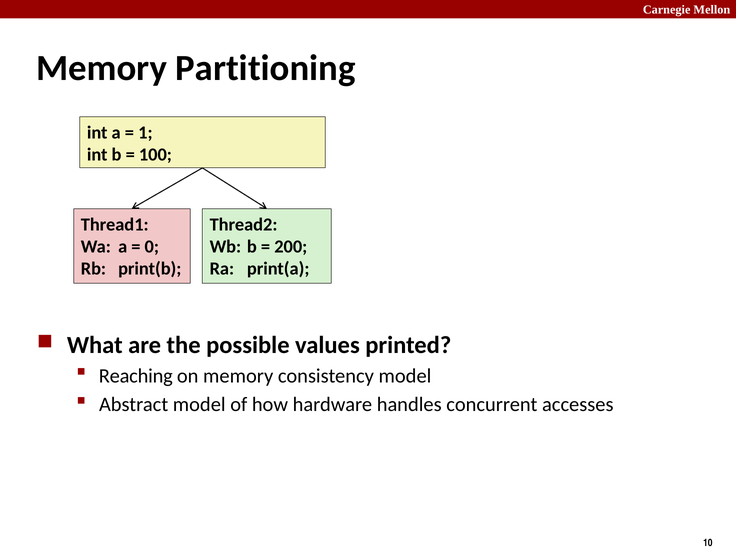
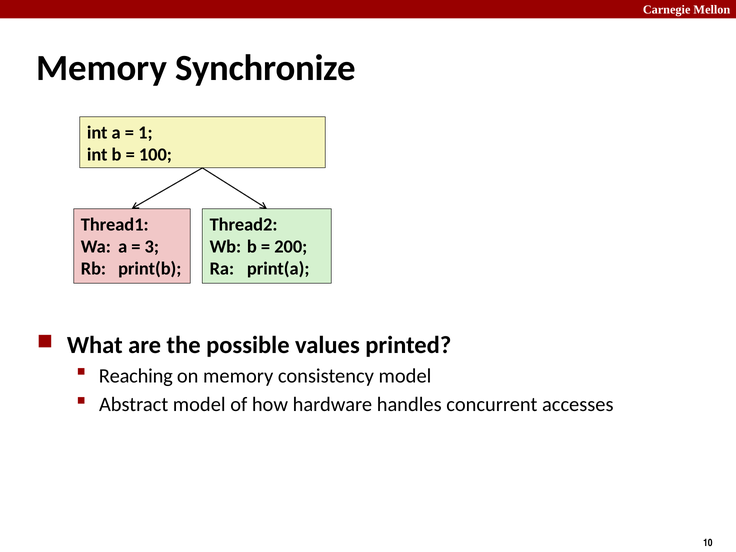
Partitioning: Partitioning -> Synchronize (266, 68)
0: 0 -> 3 (152, 247)
